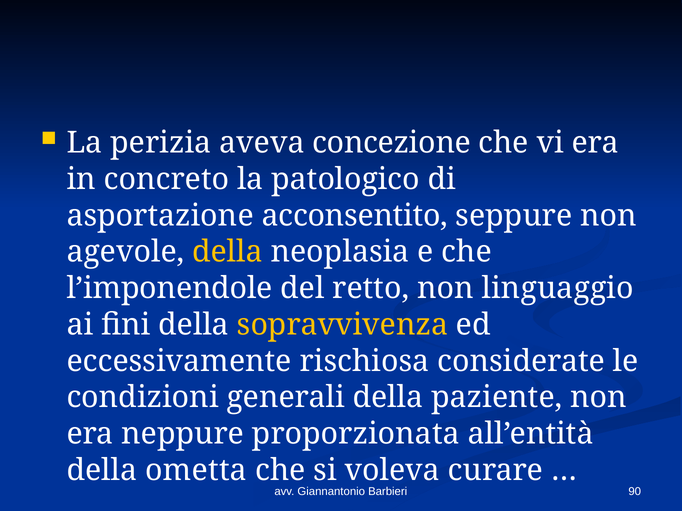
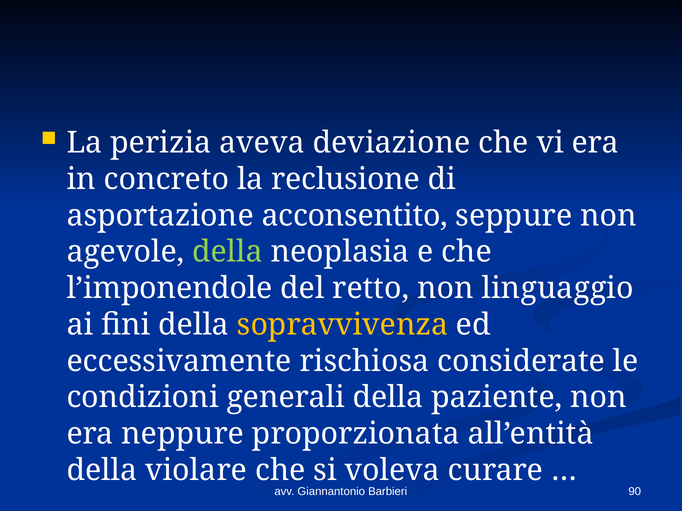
concezione: concezione -> deviazione (391, 143)
patologico: patologico -> reclusione (346, 179)
della colour: yellow -> light green (227, 252)
ometta: ometta -> violare (196, 471)
